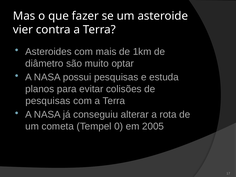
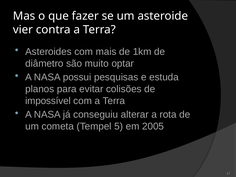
pesquisas: pesquisas -> impossível (48, 101)
0: 0 -> 5 (119, 126)
